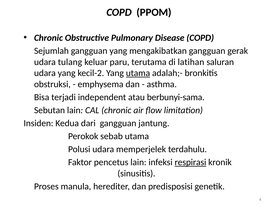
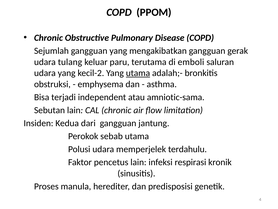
latihan: latihan -> emboli (191, 62)
berbunyi-sama: berbunyi-sama -> amniotic-sama (176, 97)
respirasi underline: present -> none (190, 162)
